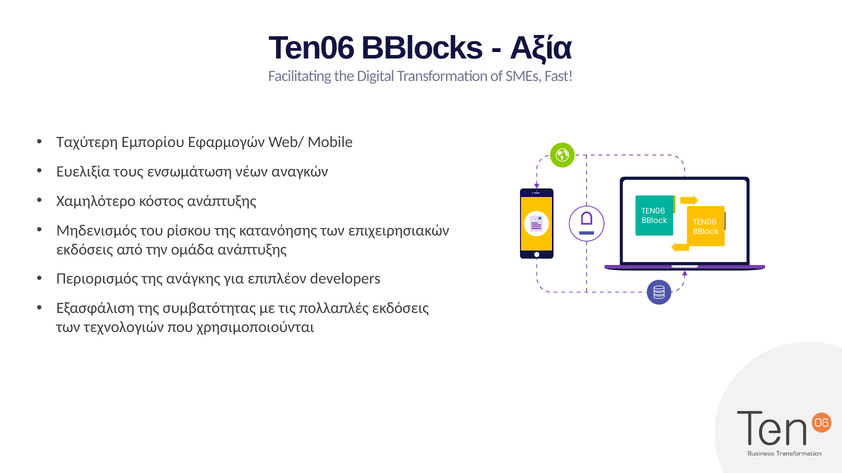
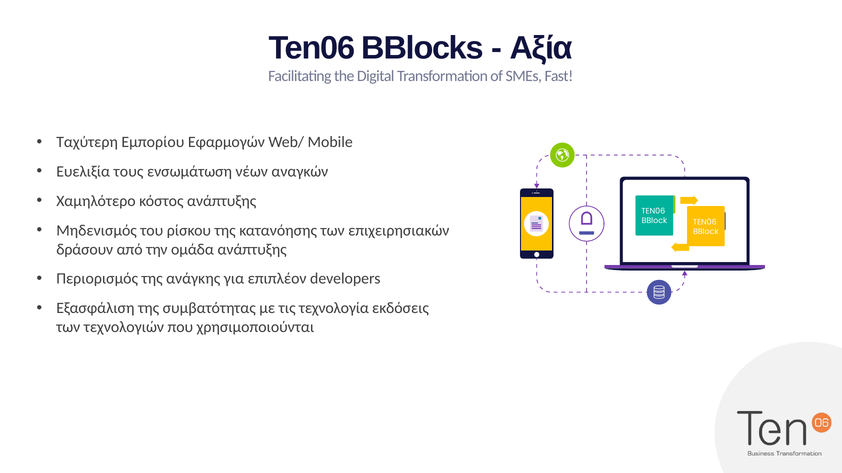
εκδόσεις: εκδόσεις -> δράσουν (85, 250)
πολλαπλές: πολλαπλές -> τεχνολογία (334, 309)
